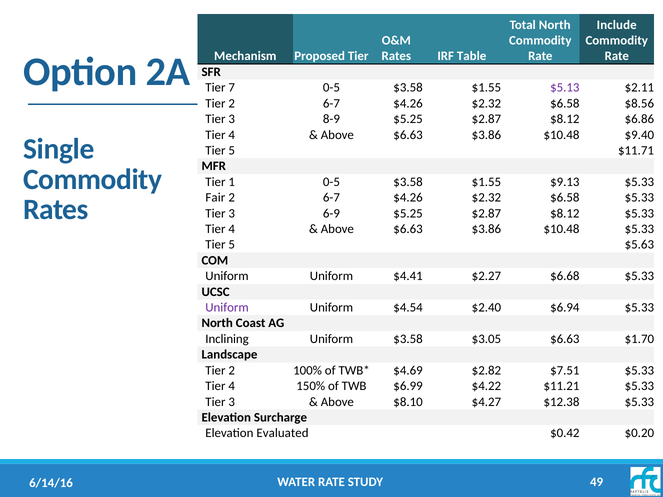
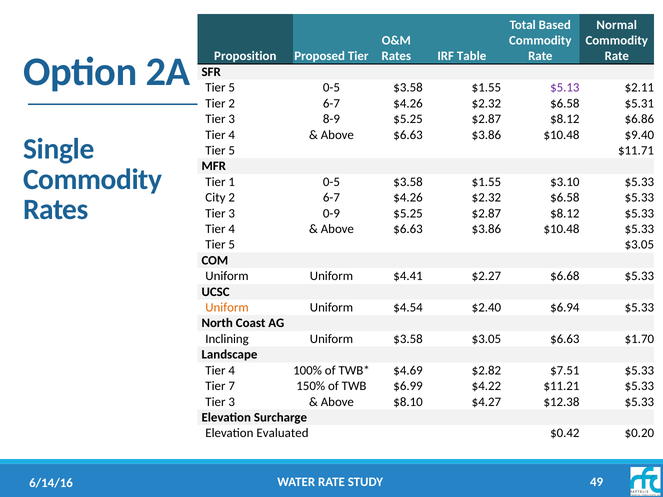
Total North: North -> Based (555, 25)
Include: Include -> Normal (617, 25)
Mechanism: Mechanism -> Proposition (245, 56)
7: 7 -> 5 (232, 88)
$8.56: $8.56 -> $5.31 (639, 103)
$9.13: $9.13 -> $3.10 (565, 182)
Fair: Fair -> City (215, 198)
6-9: 6-9 -> 0-9 (331, 213)
5 $5.63: $5.63 -> $3.05 (639, 245)
Uniform colour: purple -> orange (227, 308)
2: 2 -> 4 (232, 371)
4: 4 -> 7 (232, 386)
